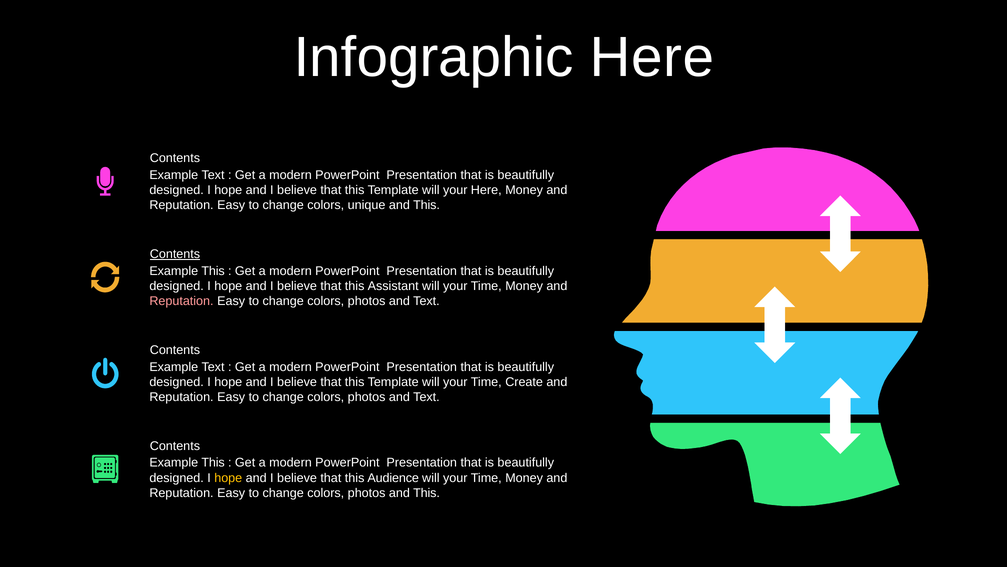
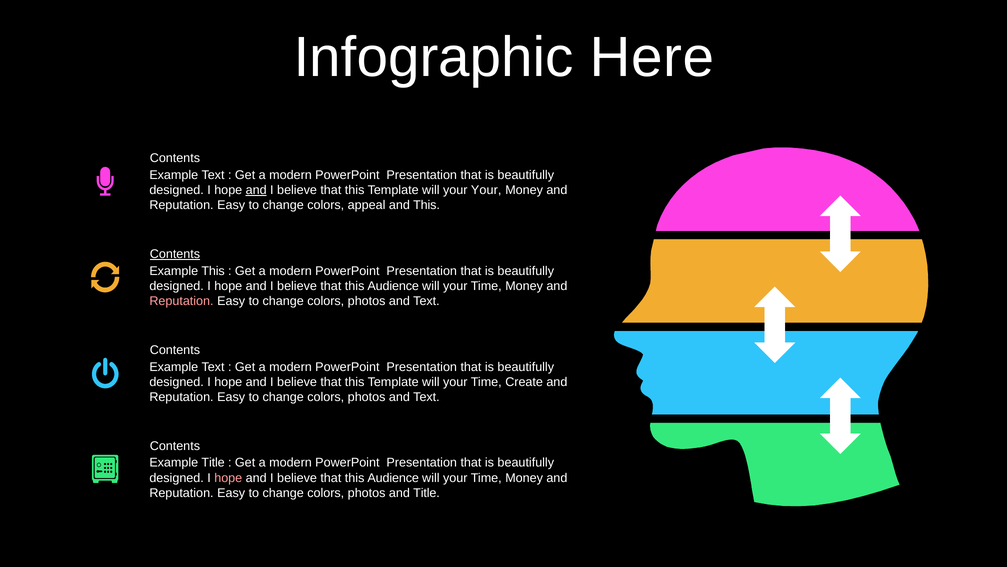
and underline: none -> present (256, 190)
your Here: Here -> Your (486, 190)
unique: unique -> appeal (367, 205)
Assistant: Assistant -> Audience (393, 286)
This: This -> Title (213, 462)
hope colour: yellow -> pink (228, 477)
photos and This: This -> Title (427, 493)
